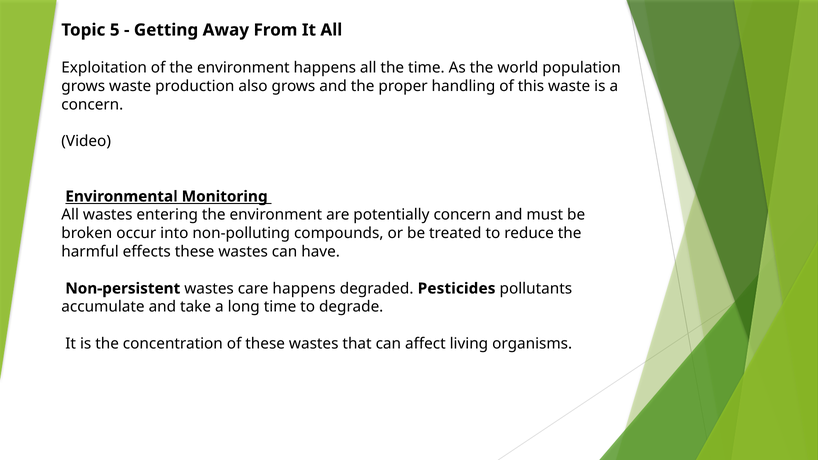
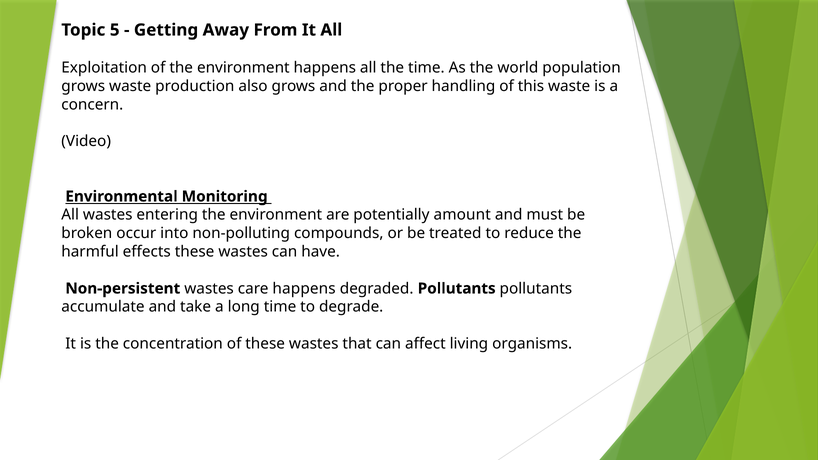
potentially concern: concern -> amount (462, 215)
degraded Pesticides: Pesticides -> Pollutants (457, 289)
